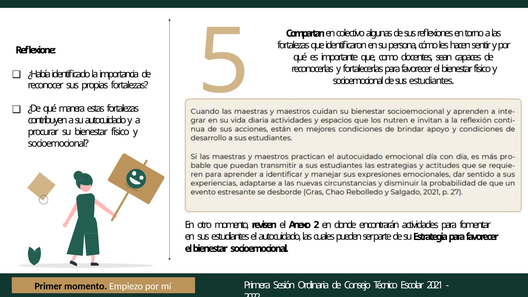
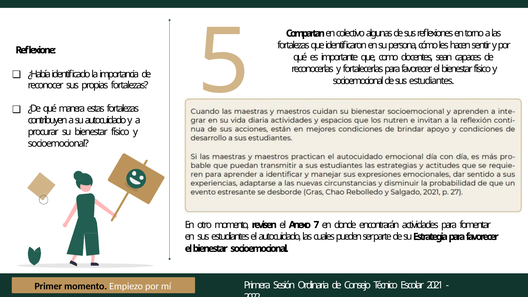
2: 2 -> 7 (316, 225)
